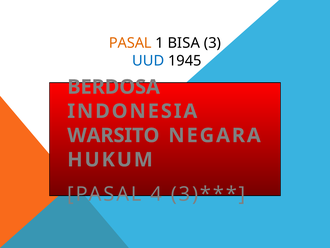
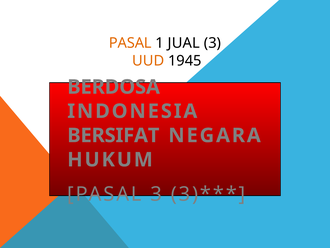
BISA: BISA -> JUAL (184, 43)
UUD colour: blue -> orange (148, 61)
WARSITO: WARSITO -> BERSIFAT (113, 135)
PASAL 4: 4 -> 3 (156, 194)
